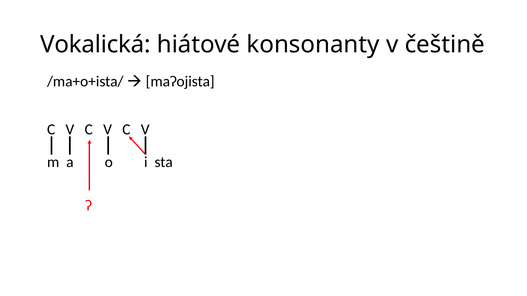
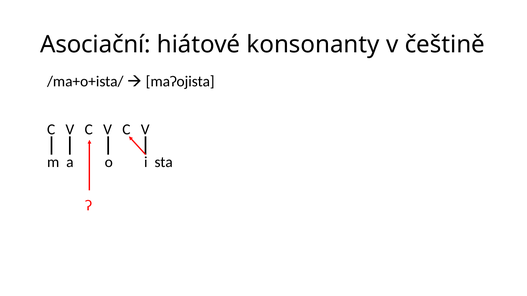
Vokalická: Vokalická -> Asociační (95, 45)
